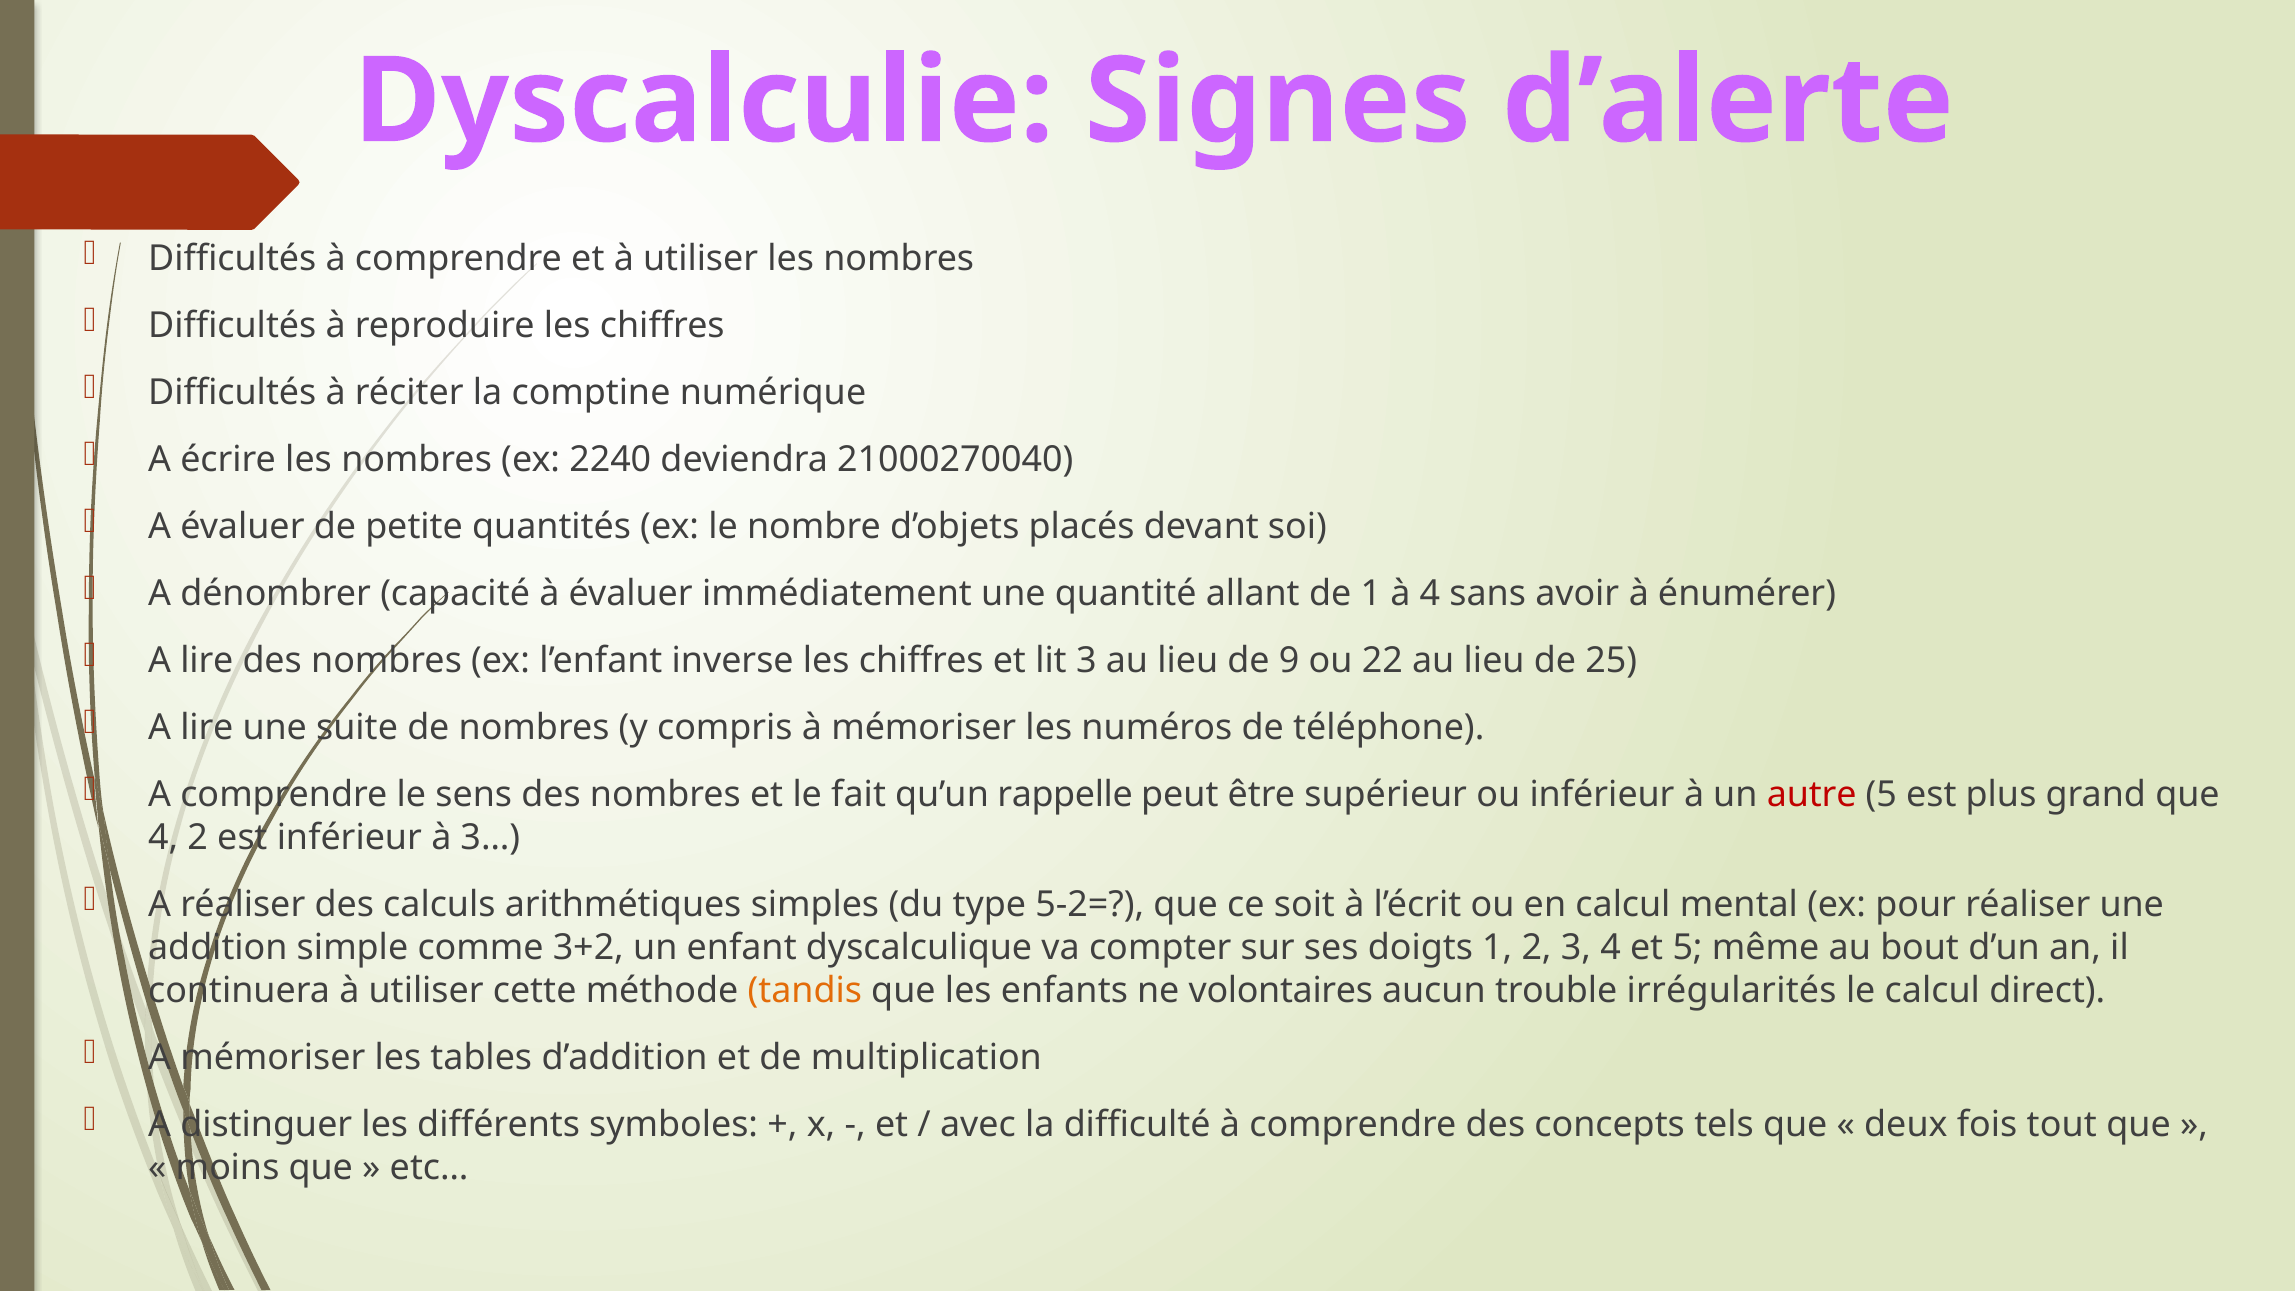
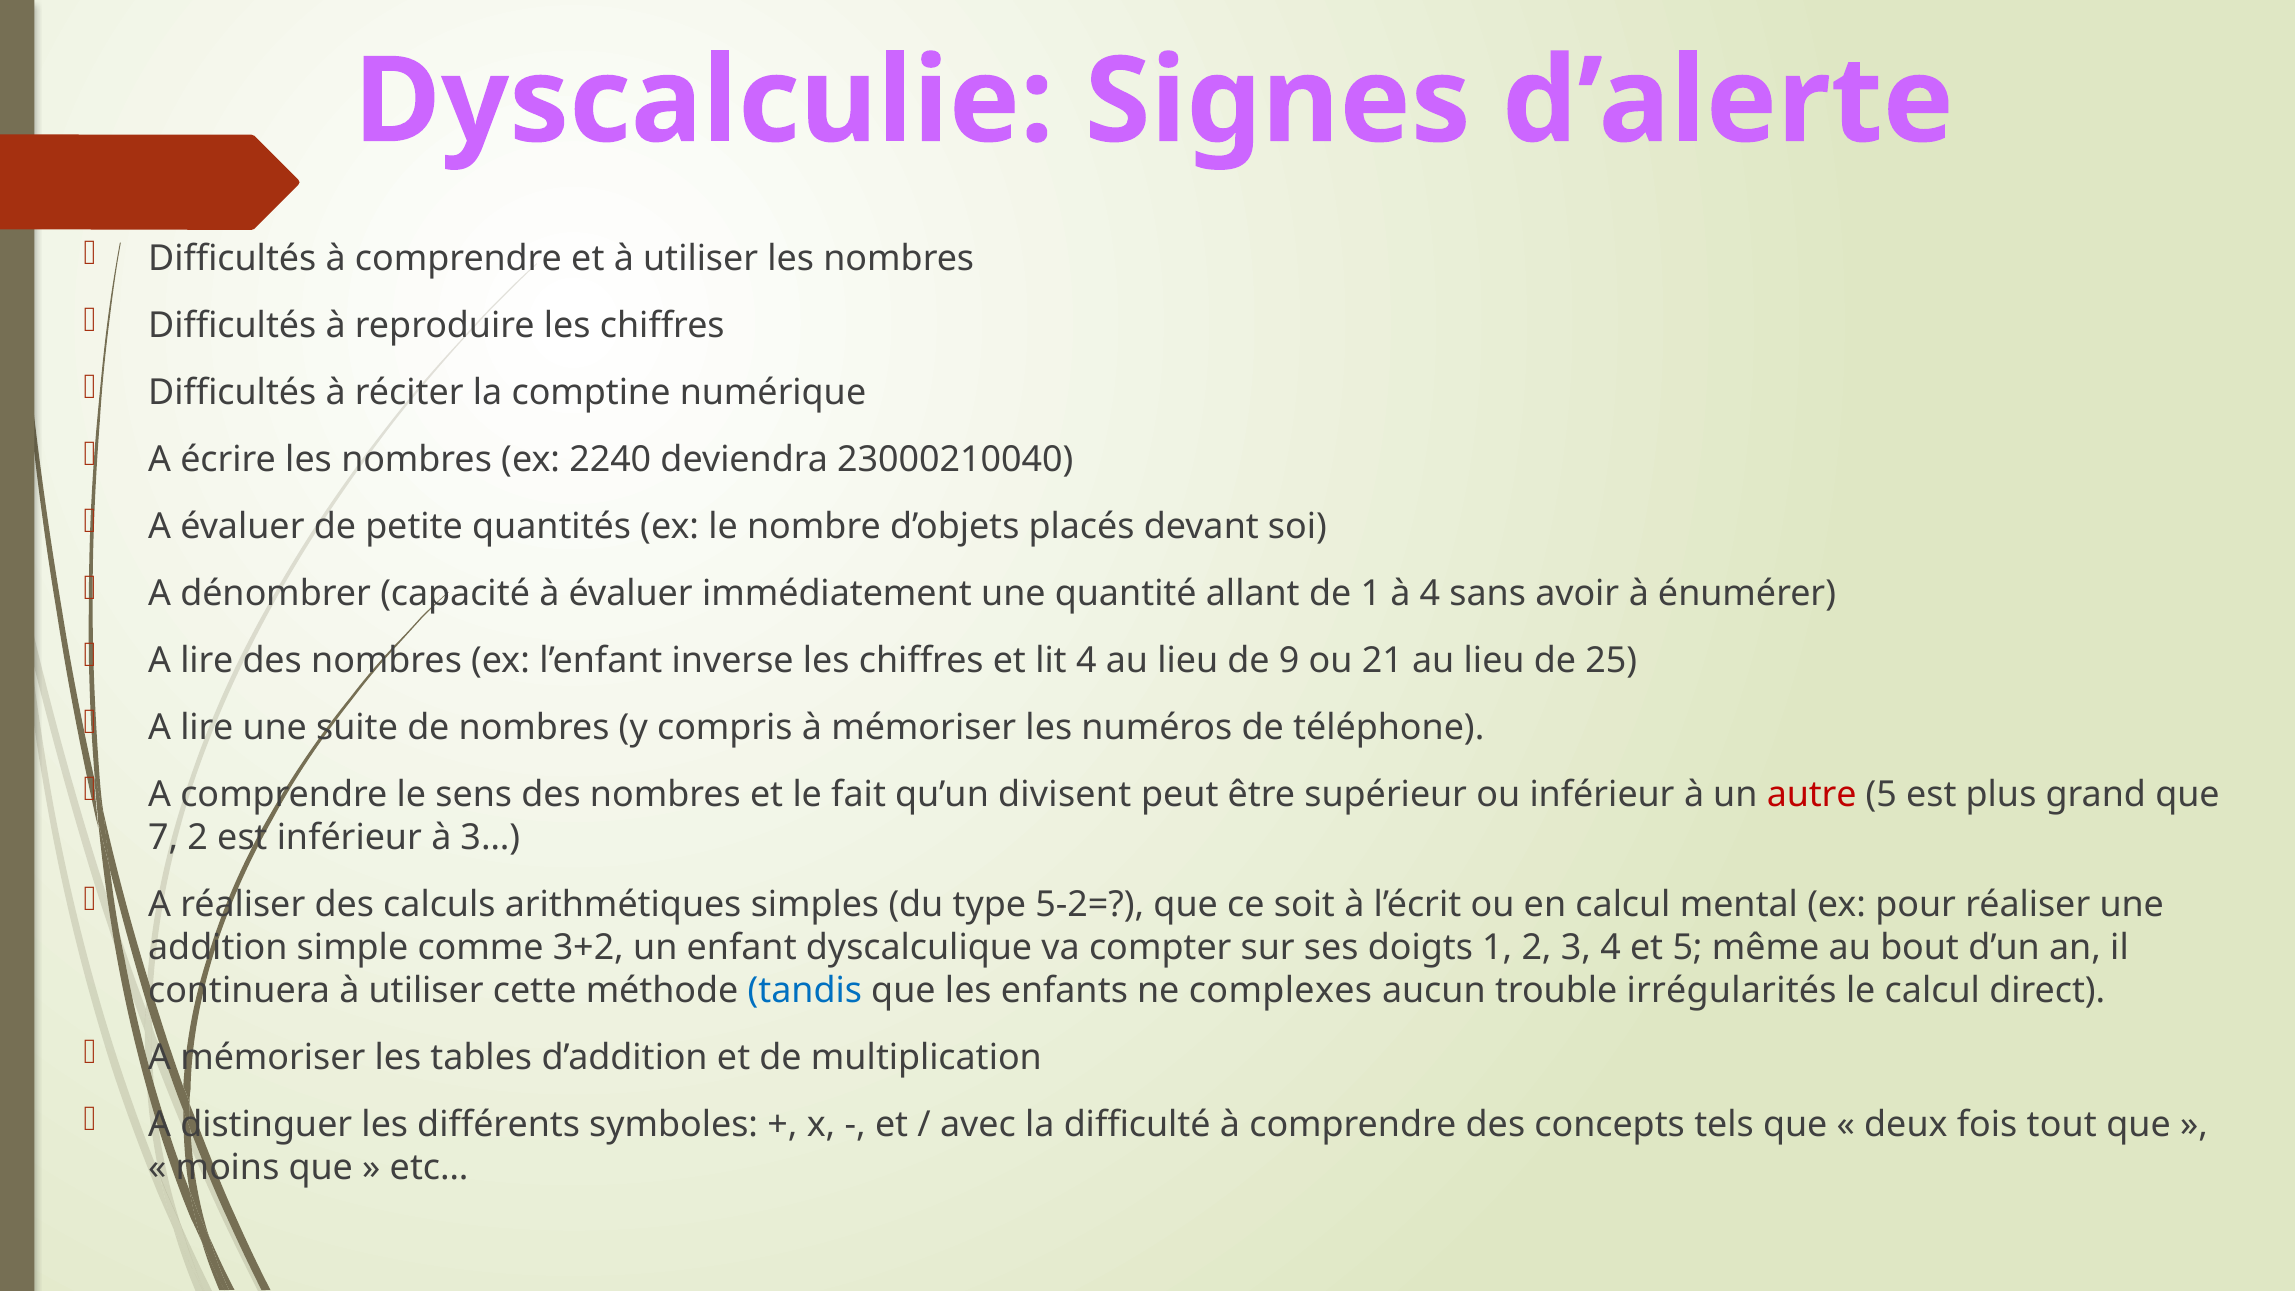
21000270040: 21000270040 -> 23000210040 (955, 459)
lit 3: 3 -> 4 (1086, 660)
22: 22 -> 21 (1382, 660)
rappelle: rappelle -> divisent (1065, 794)
4: 4 -> 7 (163, 837)
tandis colour: orange -> blue (805, 990)
volontaires: volontaires -> complexes (1281, 990)
